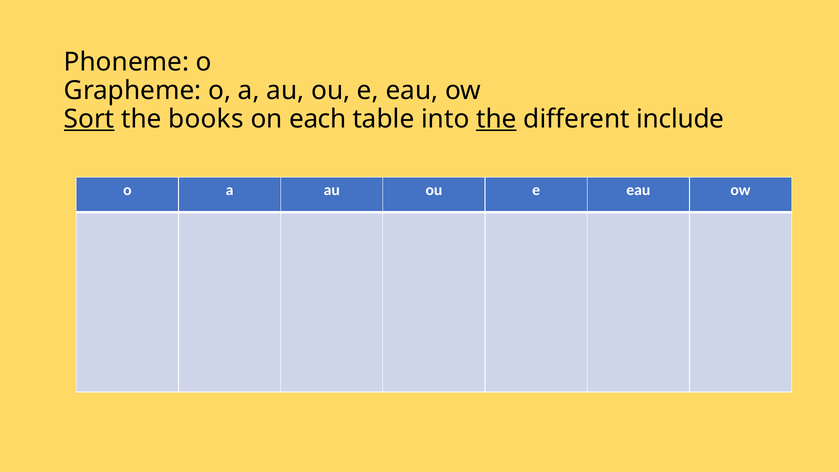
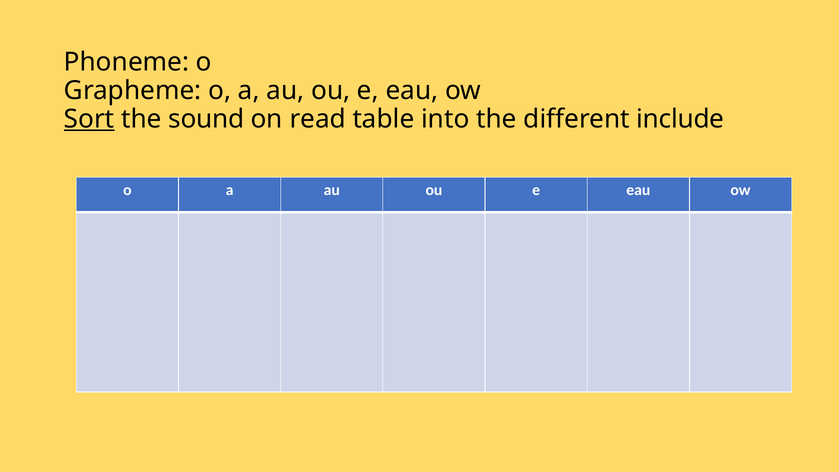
books: books -> sound (206, 119)
each: each -> read (318, 119)
the underline: present -> none (496, 119)
